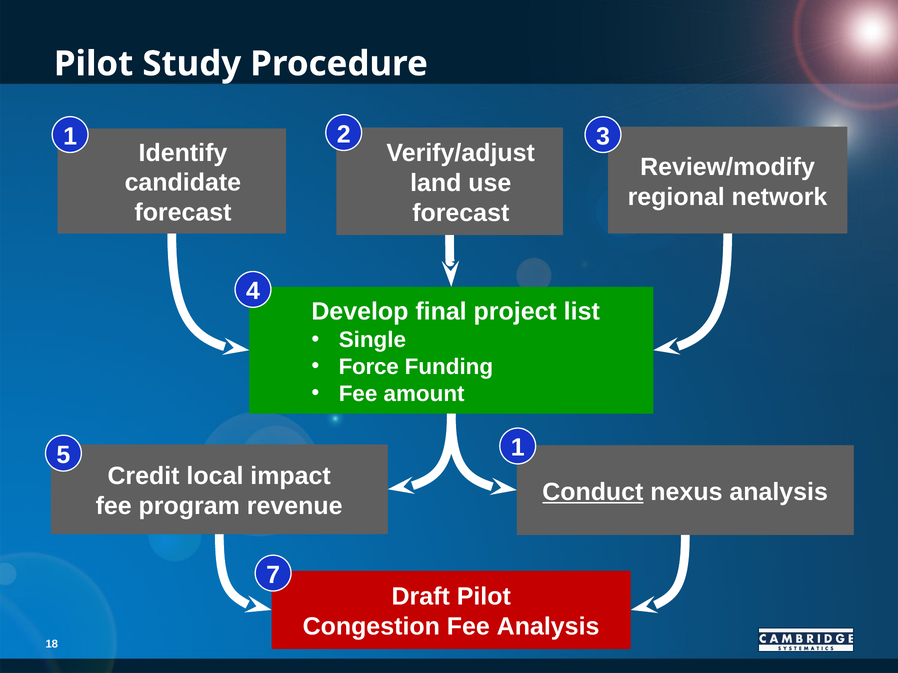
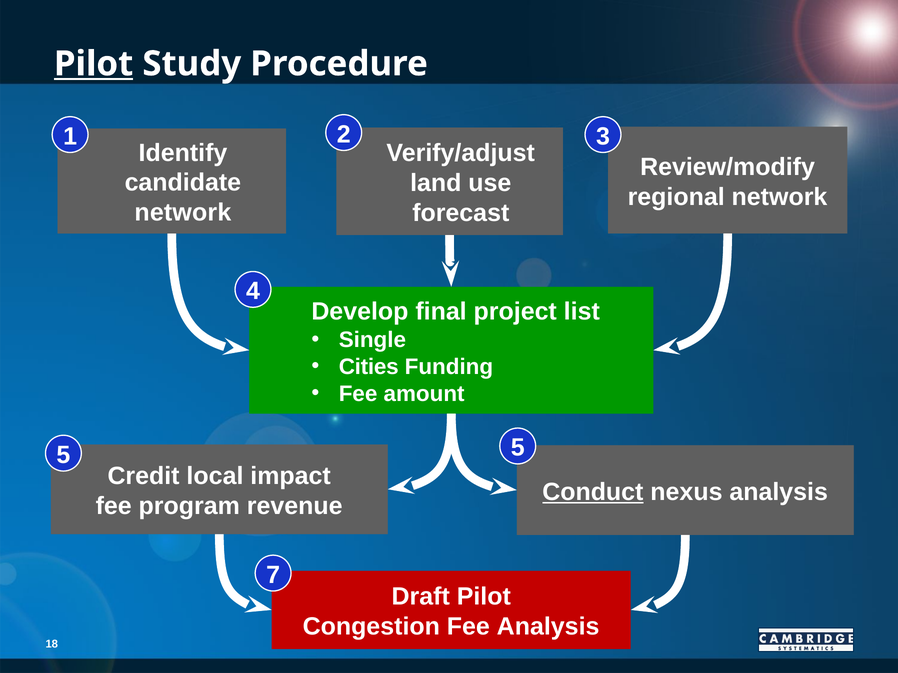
Pilot underline: none -> present (94, 64)
forecast: forecast -> network (183, 213)
Force: Force -> Cities (369, 367)
5 1: 1 -> 5 (518, 448)
